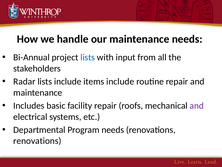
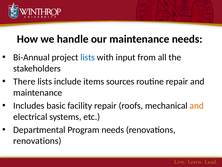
Radar: Radar -> There (24, 81)
items include: include -> sources (120, 81)
and colour: purple -> orange (197, 105)
